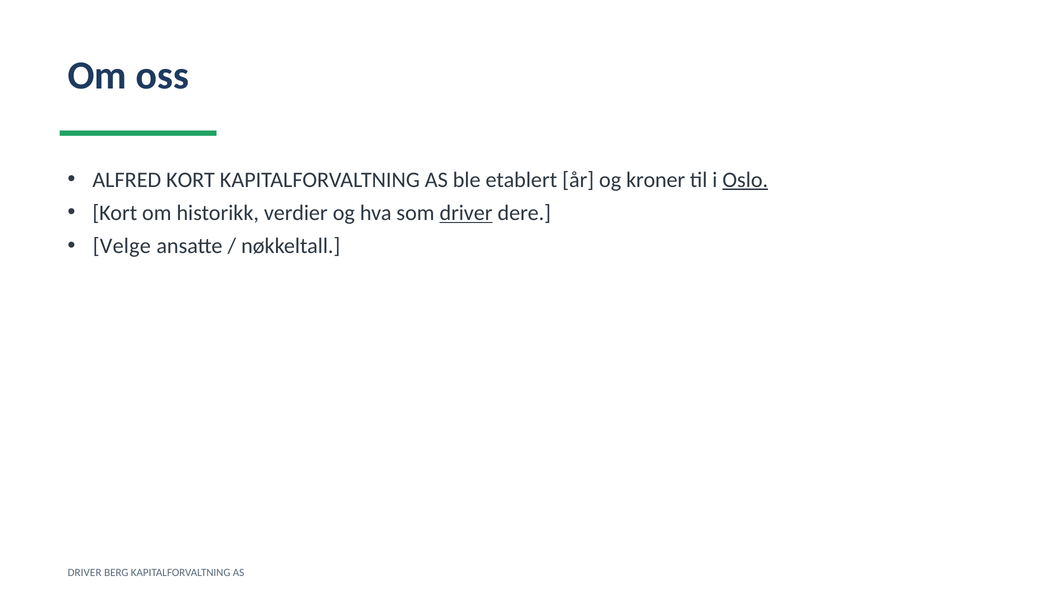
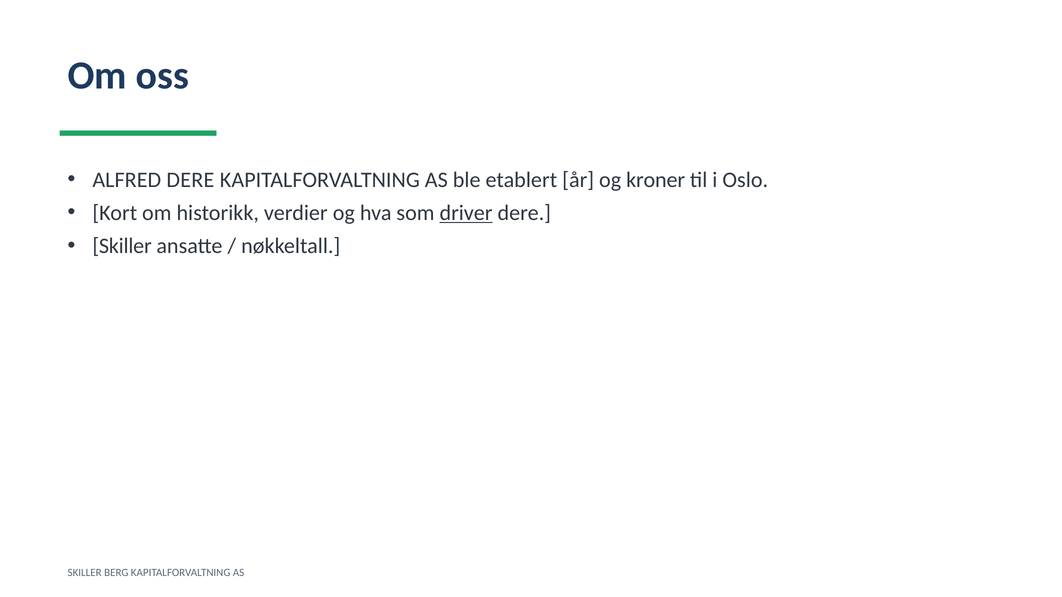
ALFRED KORT: KORT -> DERE (190, 180)
Oslo underline: present -> none (745, 180)
Velge: Velge -> Skiller (122, 246)
DRIVER: DRIVER -> SKILLER (85, 573)
